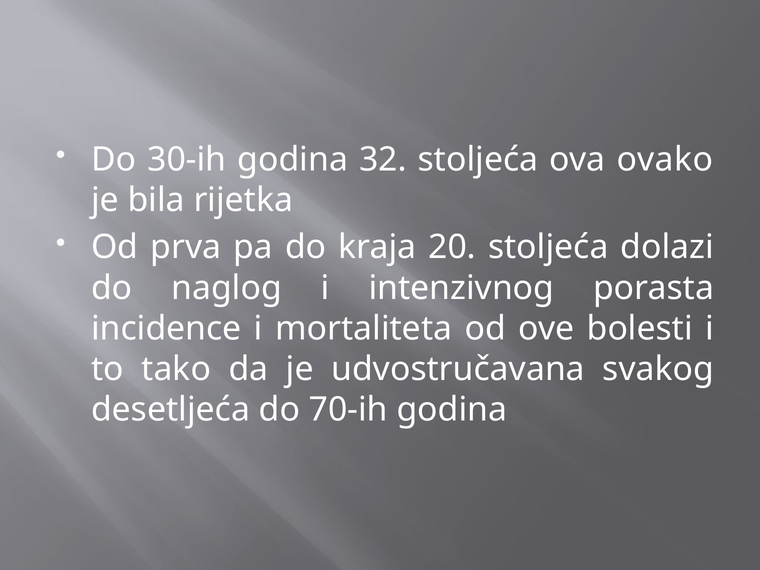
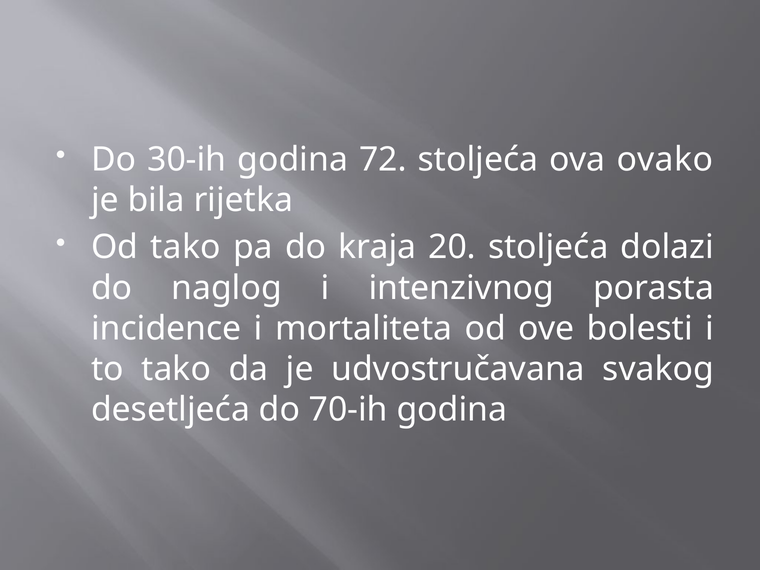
32: 32 -> 72 (383, 159)
Od prva: prva -> tako (186, 247)
